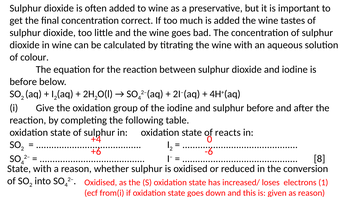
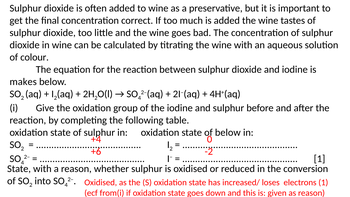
before: before -> makes (23, 82)
of reacts: reacts -> below (228, 132)
-6: -6 -> -2 (209, 151)
8: 8 -> 1 (320, 159)
